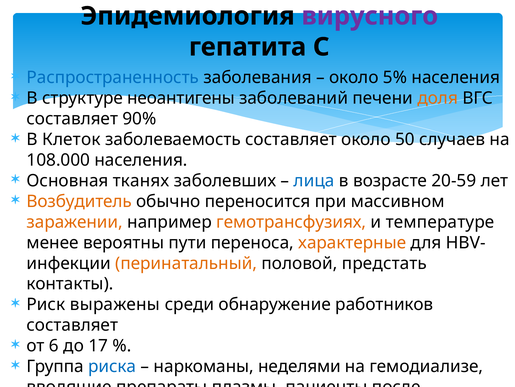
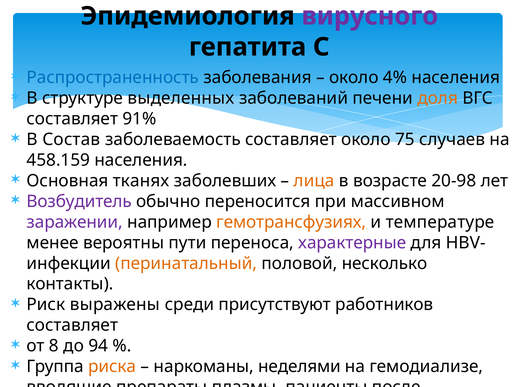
5%: 5% -> 4% (395, 77)
неоантигены: неоантигены -> выделенных (181, 98)
90%: 90% -> 91% (139, 119)
Клеток: Клеток -> Состав (71, 139)
50: 50 -> 75 (405, 139)
108.000: 108.000 -> 458.159 (58, 160)
лица colour: blue -> orange (314, 180)
20-59: 20-59 -> 20-98 (454, 180)
Возбудитель colour: orange -> purple (79, 201)
заражении colour: orange -> purple (75, 222)
характерные colour: orange -> purple (352, 242)
предстать: предстать -> несколько (385, 263)
обнаружение: обнаружение -> присутствуют (275, 304)
6: 6 -> 8 (54, 345)
17: 17 -> 94 (98, 345)
риска colour: blue -> orange (112, 366)
